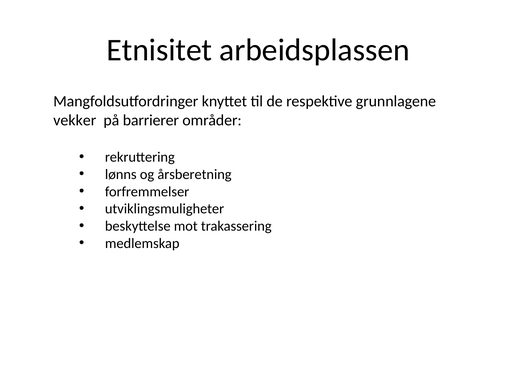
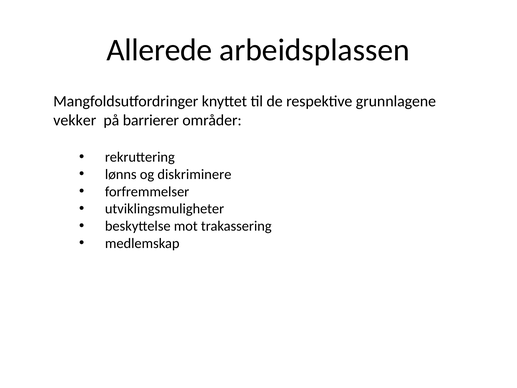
Etnisitet: Etnisitet -> Allerede (159, 50)
årsberetning: årsberetning -> diskriminere (194, 174)
